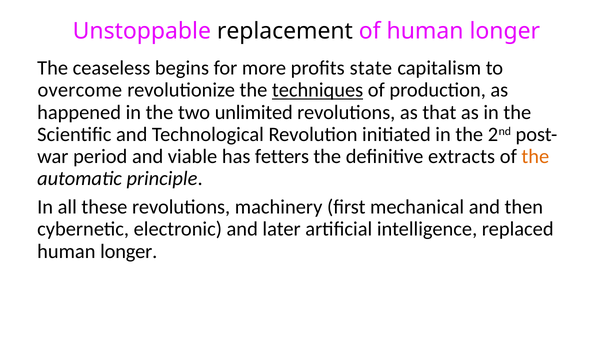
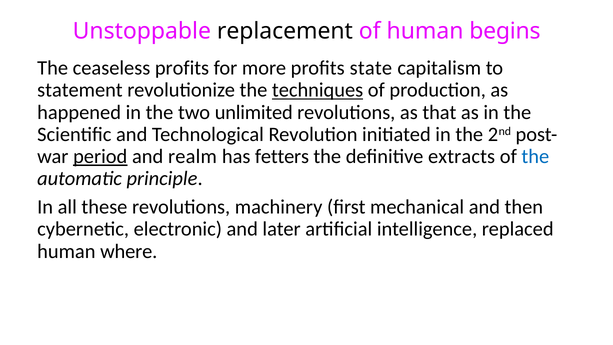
of human longer: longer -> begins (505, 31)
ceaseless begins: begins -> profits (182, 68)
overcome: overcome -> statement (80, 90)
period underline: none -> present (100, 156)
viable: viable -> realm (192, 156)
the colour: orange -> blue (535, 156)
longer: longer -> where (129, 251)
